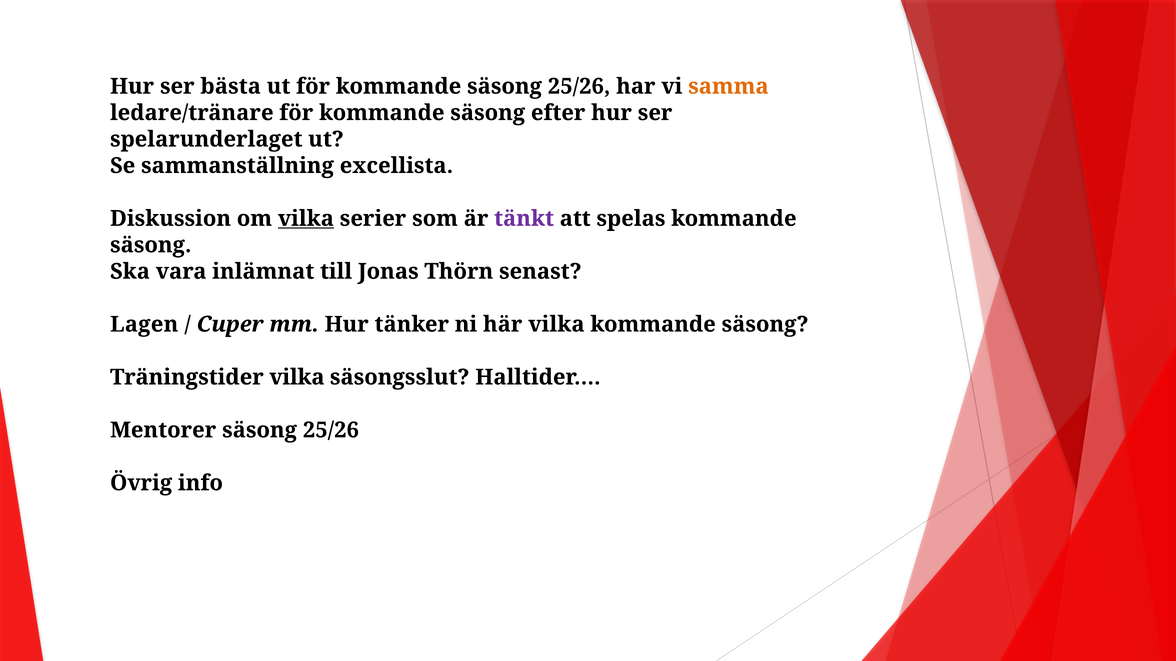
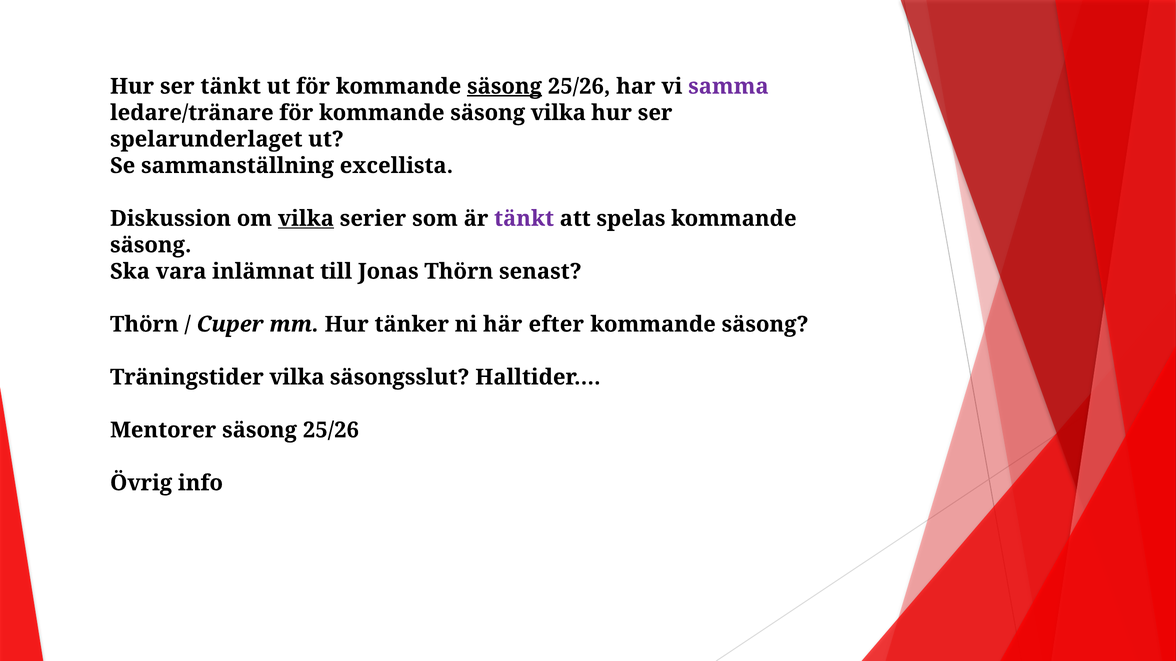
ser bästa: bästa -> tänkt (231, 86)
säsong underline: none -> present (504, 86)
samma colour: orange -> purple (728, 86)
säsong efter: efter -> vilka (558, 113)
Lagen: Lagen -> Thörn (144, 325)
här vilka: vilka -> efter (556, 325)
